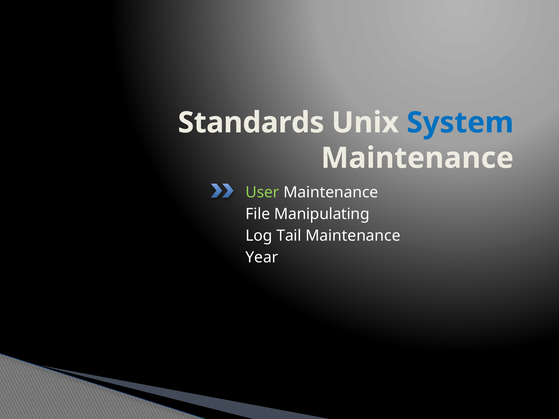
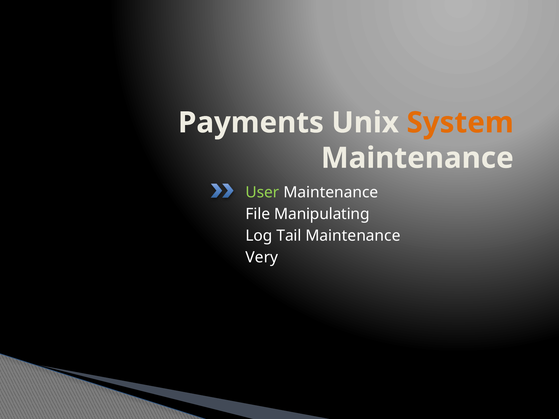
Standards: Standards -> Payments (251, 123)
System colour: blue -> orange (460, 123)
Year: Year -> Very (262, 258)
